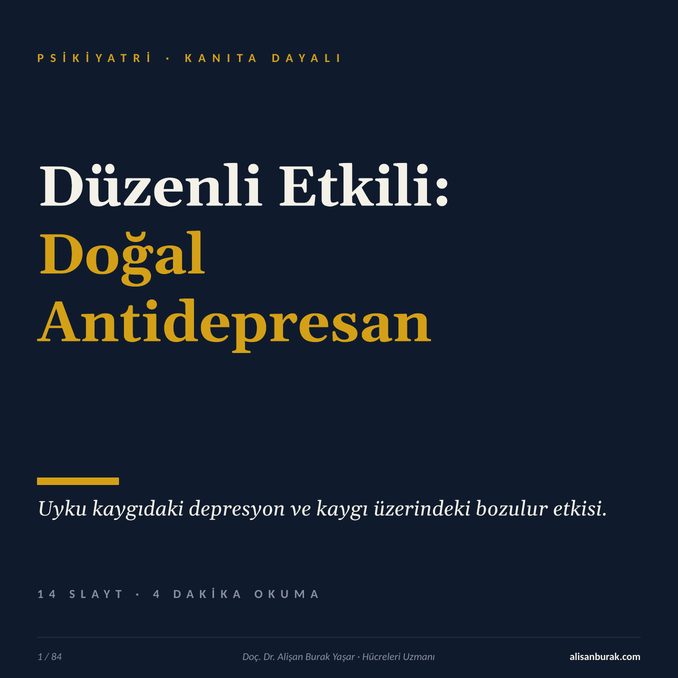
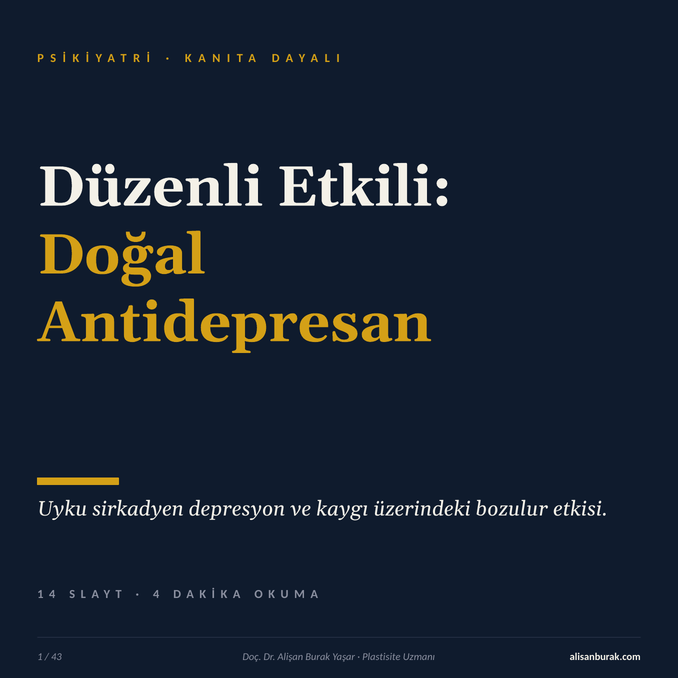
kaygıdaki: kaygıdaki -> sirkadyen (138, 509)
84: 84 -> 43 (56, 657)
Hücreleri: Hücreleri -> Plastisite (381, 657)
